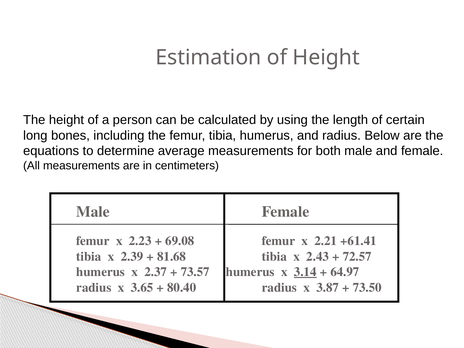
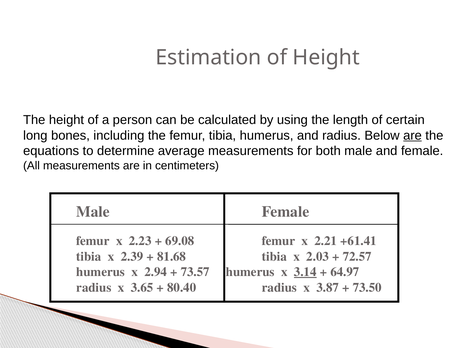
are underline: none -> present (413, 135)
2.43: 2.43 -> 2.03 (318, 257)
2.37: 2.37 -> 2.94 (156, 272)
